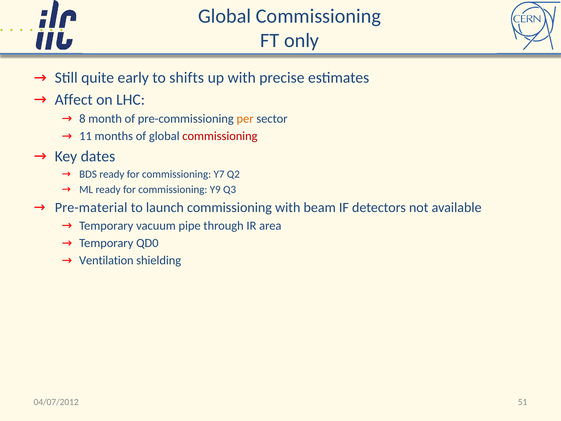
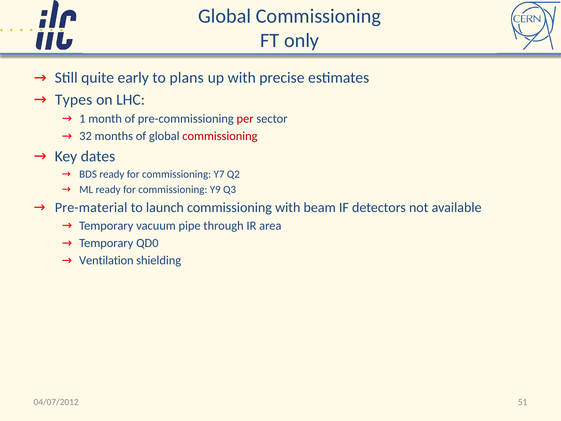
shifts: shifts -> plans (187, 78)
Affect: Affect -> Types (74, 100)
8: 8 -> 1 (82, 119)
per colour: orange -> red (245, 119)
11: 11 -> 32 (86, 136)
